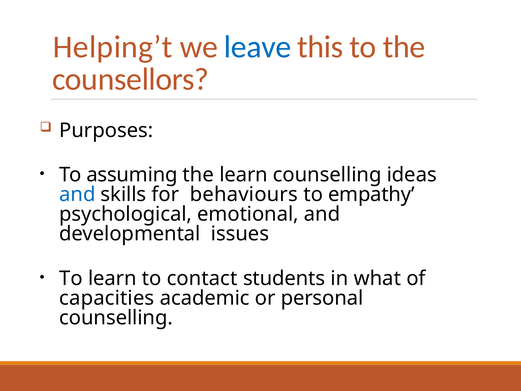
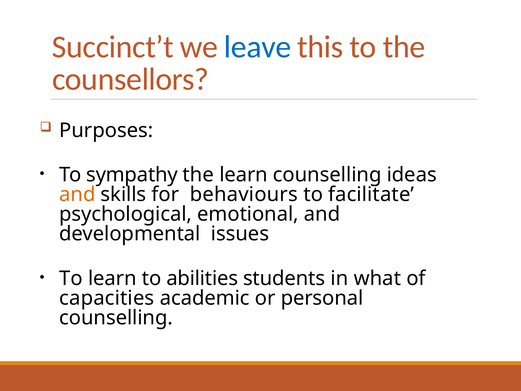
Helping’t: Helping’t -> Succinct’t (113, 47)
assuming: assuming -> sympathy (132, 175)
and colour: blue -> orange (77, 194)
empathy: empathy -> facilitate (371, 194)
contact: contact -> abilities (202, 278)
